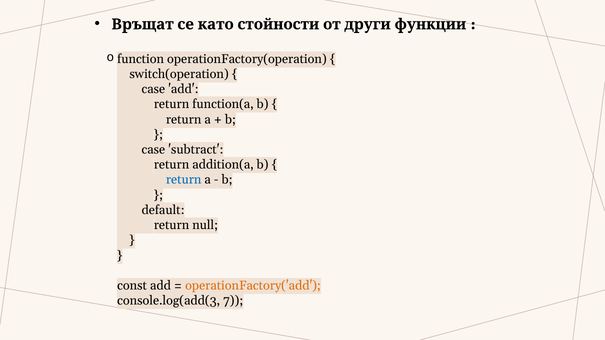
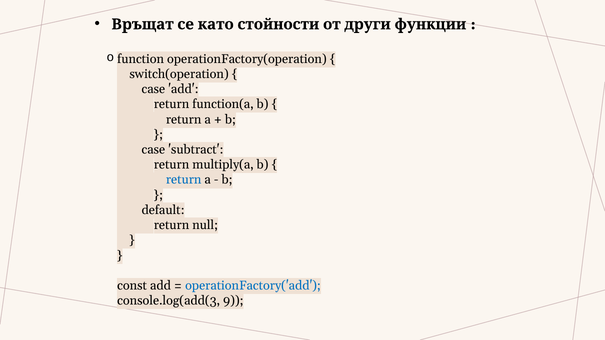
addition(a: addition(a -> multiply(a (223, 165)
operationFactory('add colour: orange -> blue (253, 286)
7: 7 -> 9 (233, 301)
